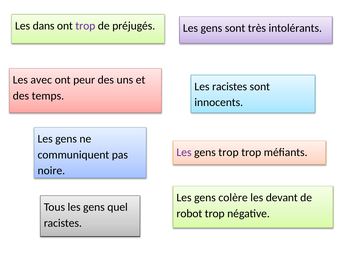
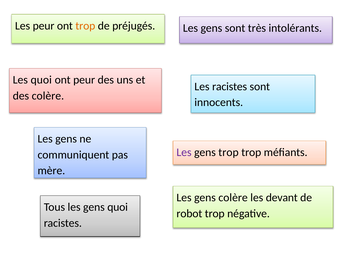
Les dans: dans -> peur (44, 26)
trop colour: purple -> orange (85, 26)
Les avec: avec -> quoi (41, 80)
des temps: temps -> colère (48, 96)
noire: noire -> mère (51, 171)
gens quel: quel -> quoi (118, 208)
